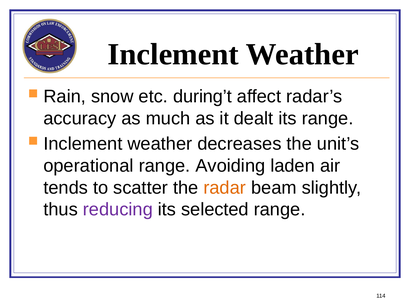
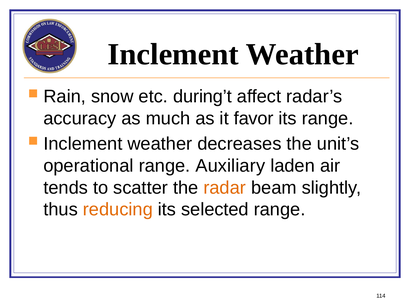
dealt: dealt -> favor (254, 118)
Avoiding: Avoiding -> Auxiliary (230, 166)
reducing colour: purple -> orange (118, 209)
